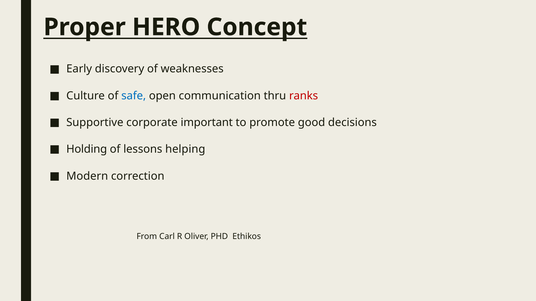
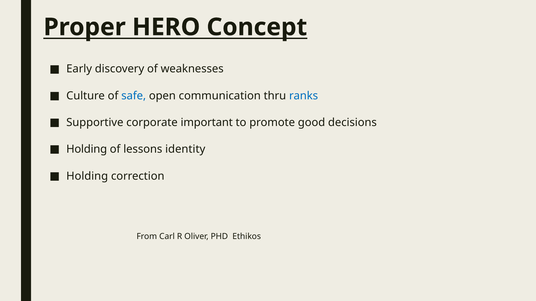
ranks colour: red -> blue (304, 96)
helping: helping -> identity (185, 149)
Modern: Modern -> Holding (87, 176)
